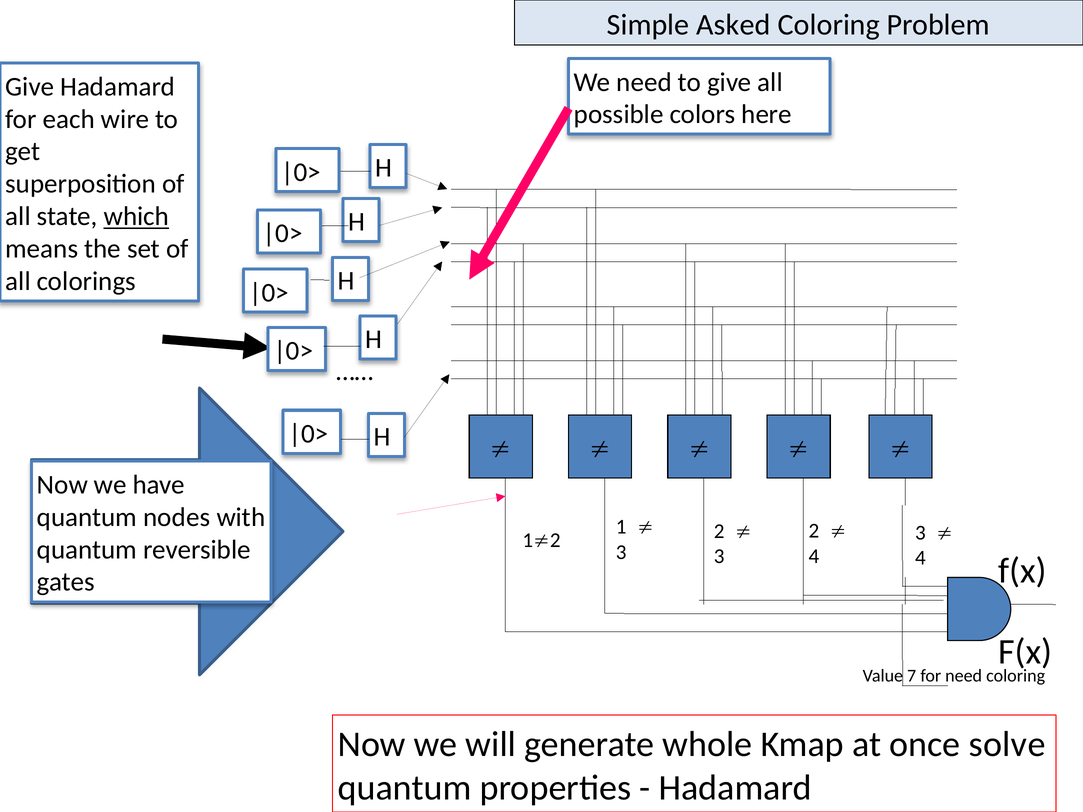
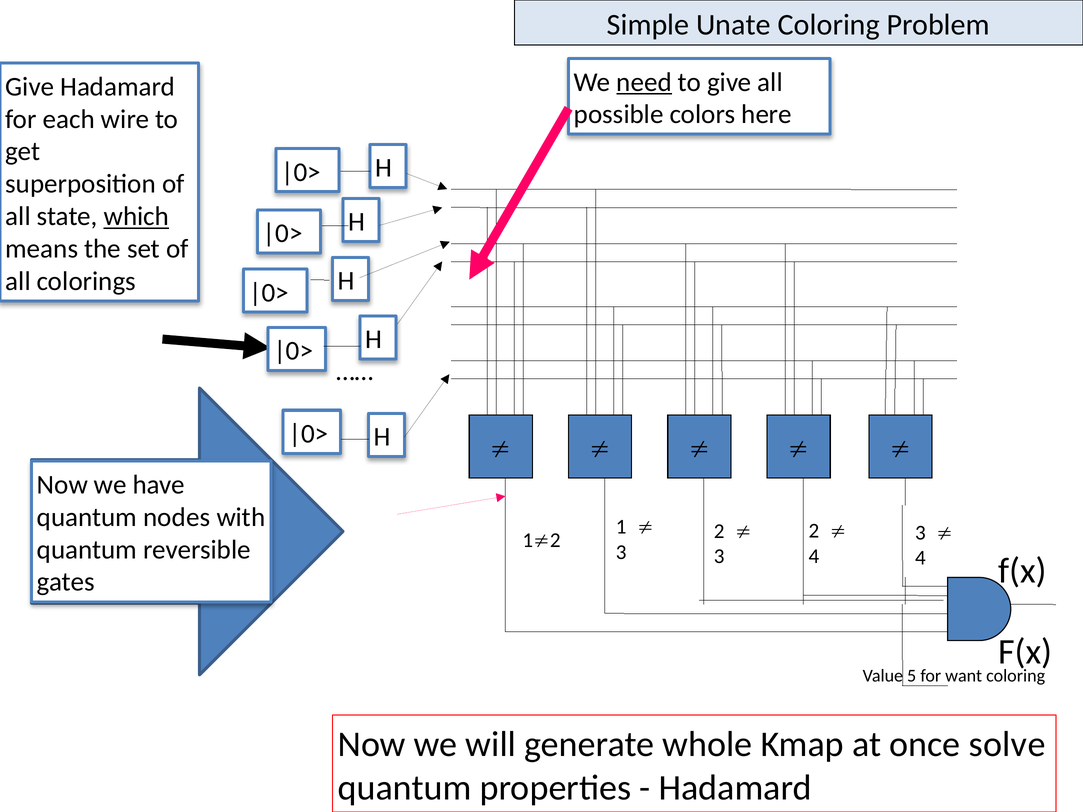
Asked: Asked -> Unate (733, 25)
need underline: none -> present (644, 82)
7: 7 -> 5 (912, 676)
for need: need -> want (964, 676)
